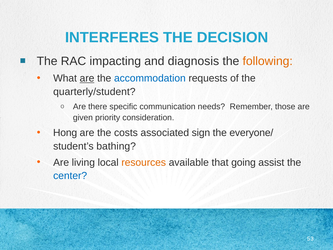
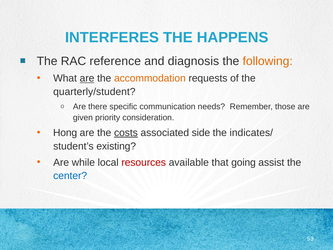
DECISION: DECISION -> HAPPENS (233, 37)
impacting: impacting -> reference (115, 61)
accommodation colour: blue -> orange (150, 78)
costs underline: none -> present (126, 133)
sign: sign -> side (201, 133)
everyone/: everyone/ -> indicates/ (251, 133)
bathing: bathing -> existing (116, 146)
living: living -> while (83, 162)
resources colour: orange -> red (144, 162)
